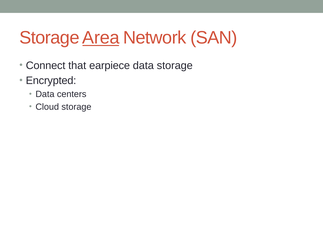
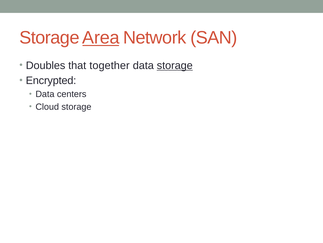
Connect: Connect -> Doubles (46, 65)
earpiece: earpiece -> together (110, 65)
storage underline: none -> present (175, 65)
